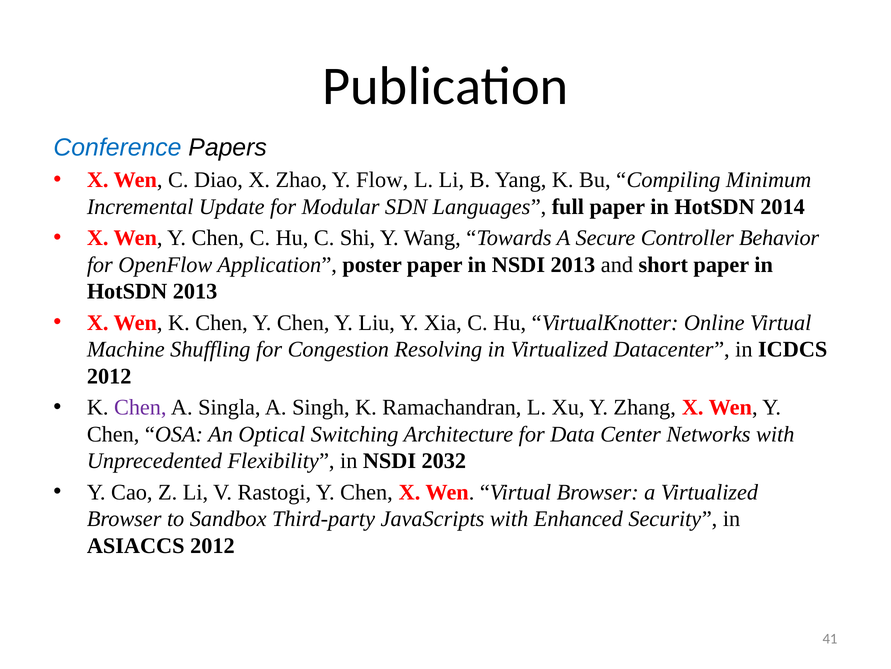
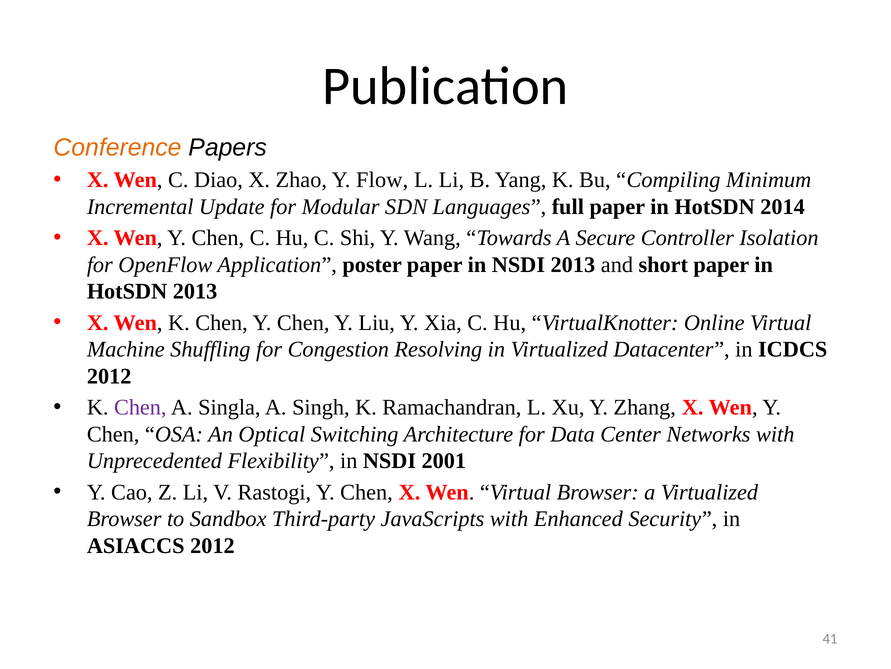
Conference colour: blue -> orange (117, 147)
Behavior: Behavior -> Isolation (779, 238)
2032: 2032 -> 2001 (444, 460)
